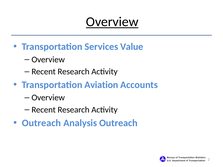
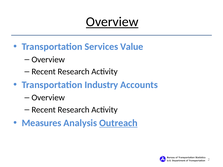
Aviation: Aviation -> Industry (101, 85)
Outreach: Outreach -> Measures (42, 123)
Outreach underline: none -> present (118, 123)
